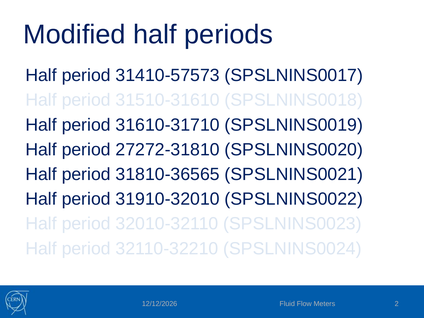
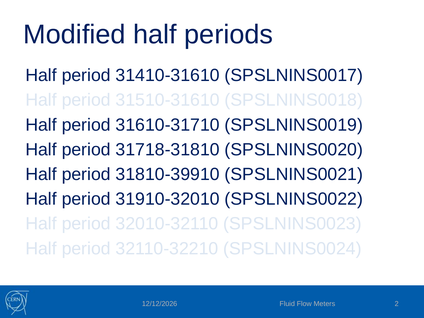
31410-57573: 31410-57573 -> 31410-31610 (168, 75)
27272-31810: 27272-31810 -> 31718-31810 (168, 150)
31810-36565: 31810-36565 -> 31810-39910 (168, 174)
